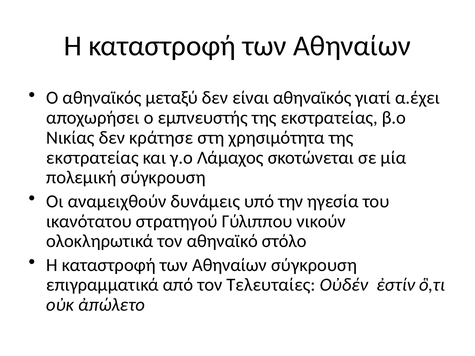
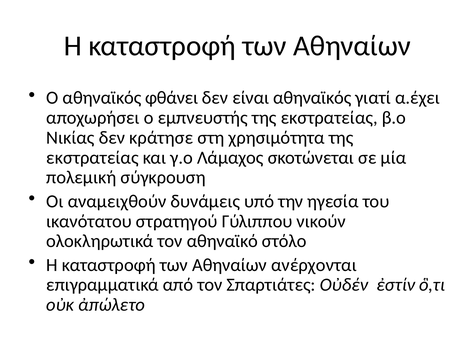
μεταξύ: μεταξύ -> φθάνει (172, 98)
Αθηναίων σύγκρουση: σύγκρουση -> ανέρχονται (314, 265)
Τελευταίες: Τελευταίες -> Σπαρτιάτες (271, 285)
